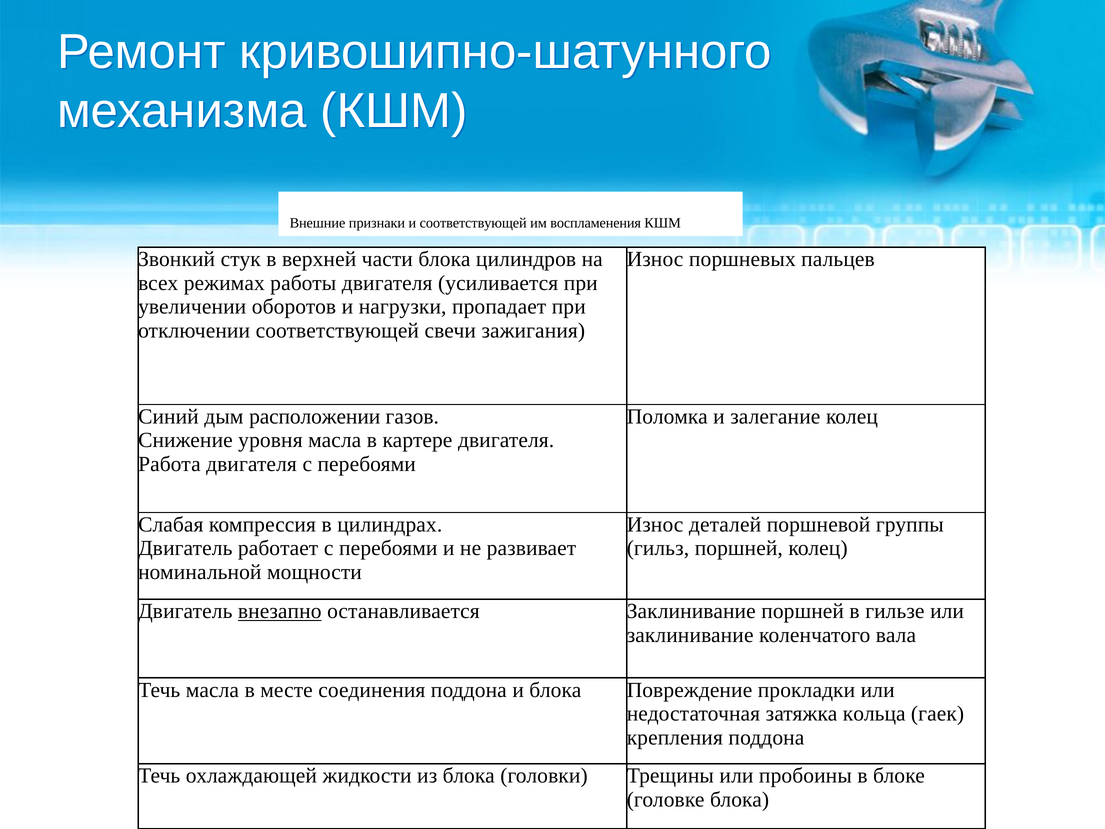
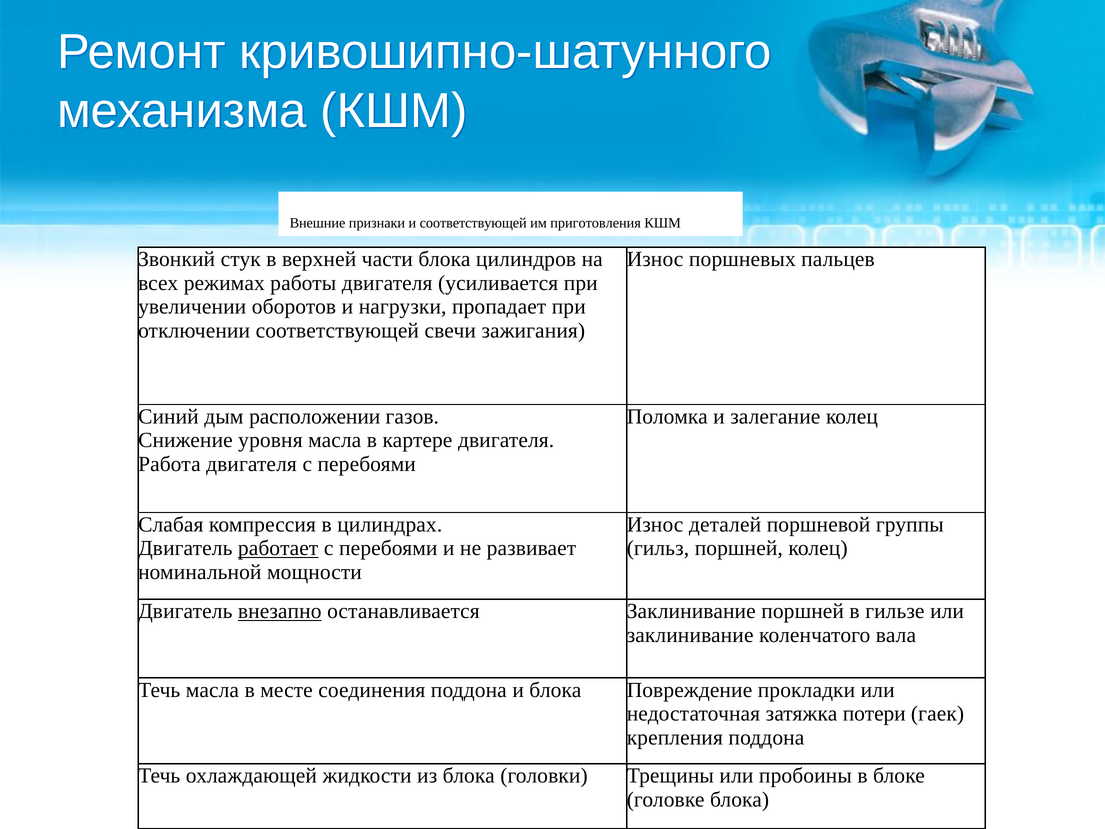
воспламенения: воспламенения -> приготовления (596, 223)
работает underline: none -> present (278, 548)
кольца: кольца -> потери (874, 713)
